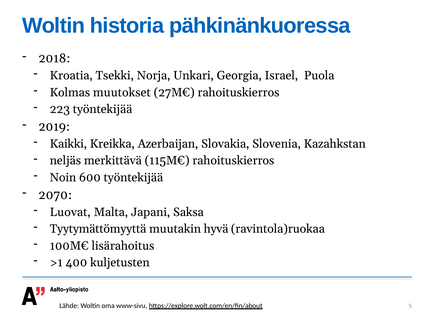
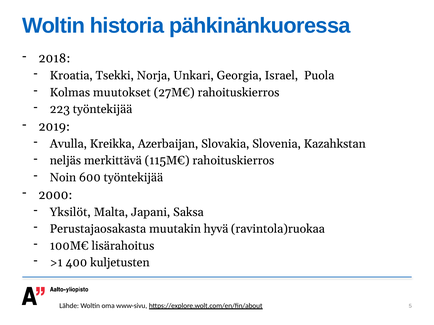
Kaikki: Kaikki -> Avulla (68, 144)
2070: 2070 -> 2000 (55, 195)
Luovat: Luovat -> Yksilöt (70, 212)
Tyytymättömyyttä: Tyytymättömyyttä -> Perustajaosakasta (98, 229)
